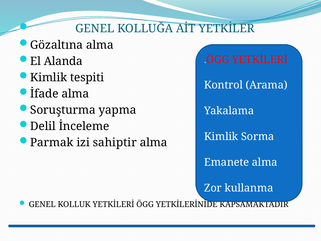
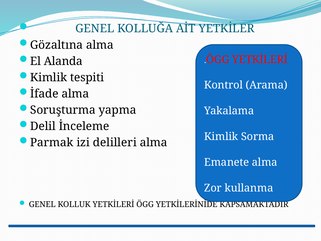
sahiptir: sahiptir -> delilleri (115, 142)
